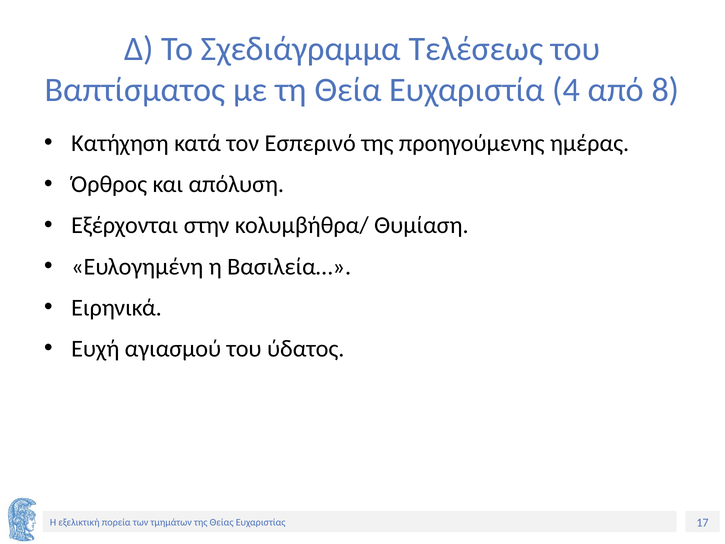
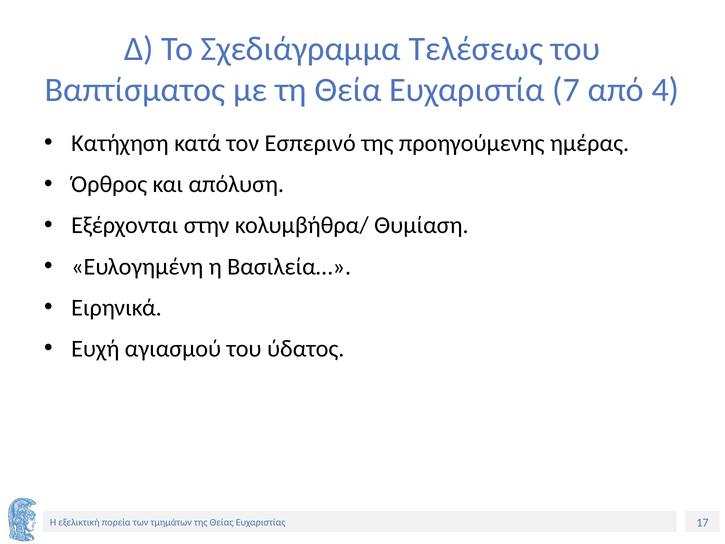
4: 4 -> 7 (566, 90)
8: 8 -> 4 (666, 90)
